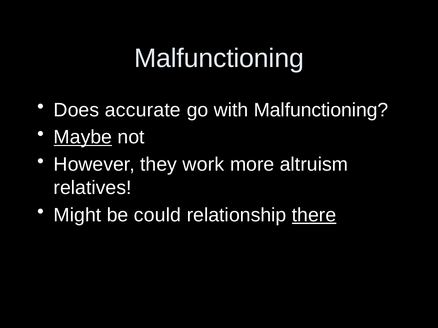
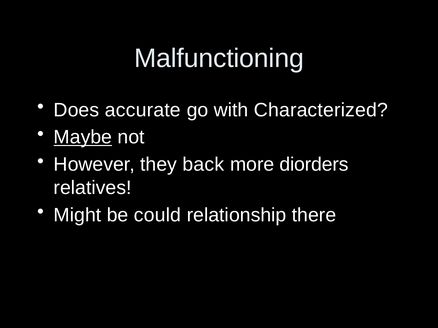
with Malfunctioning: Malfunctioning -> Characterized (321, 110)
work: work -> back (203, 165)
altruism: altruism -> diorders (314, 165)
there underline: present -> none (314, 215)
